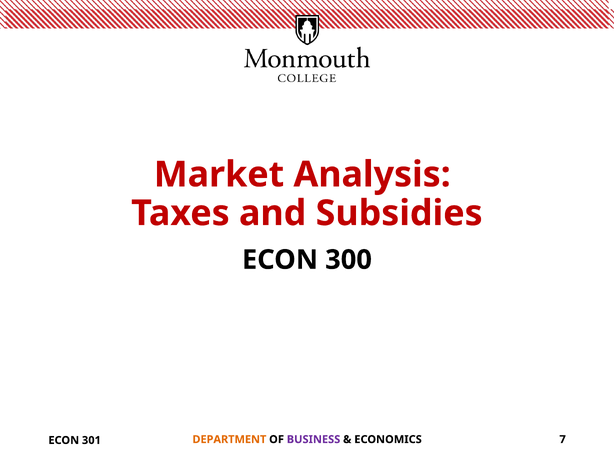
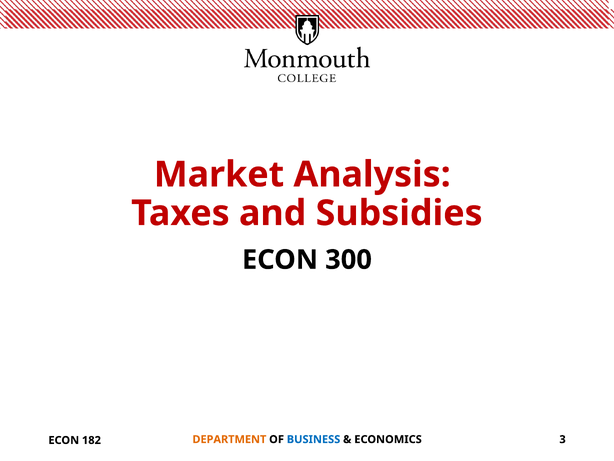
BUSINESS colour: purple -> blue (314, 439)
7: 7 -> 3 (563, 439)
301: 301 -> 182 (91, 440)
